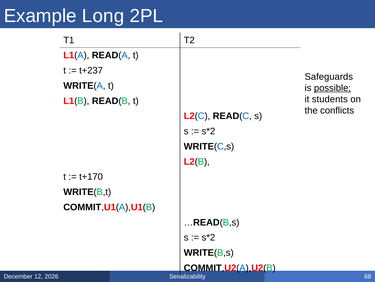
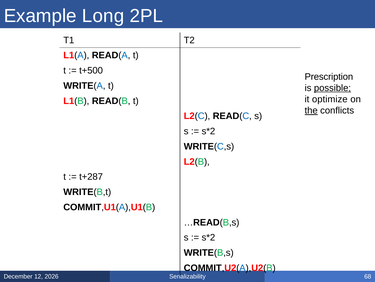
t+237: t+237 -> t+500 (91, 70)
Safeguards: Safeguards -> Prescription (329, 77)
students: students -> optimize (330, 99)
the underline: none -> present (311, 110)
t+170: t+170 -> t+287 (91, 176)
